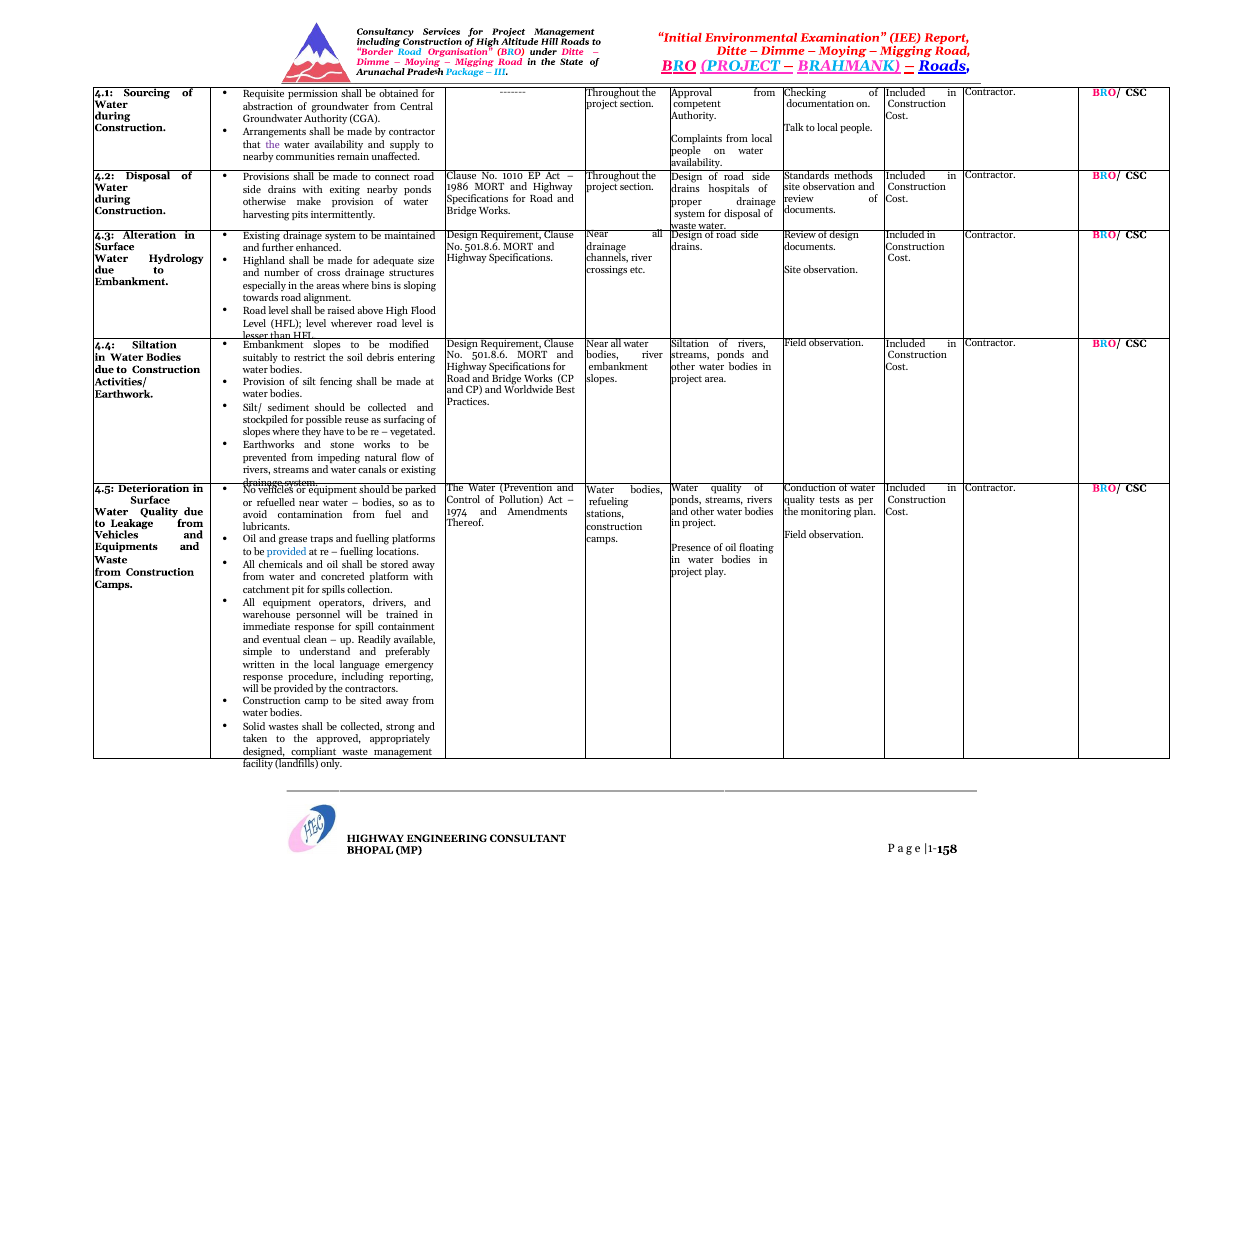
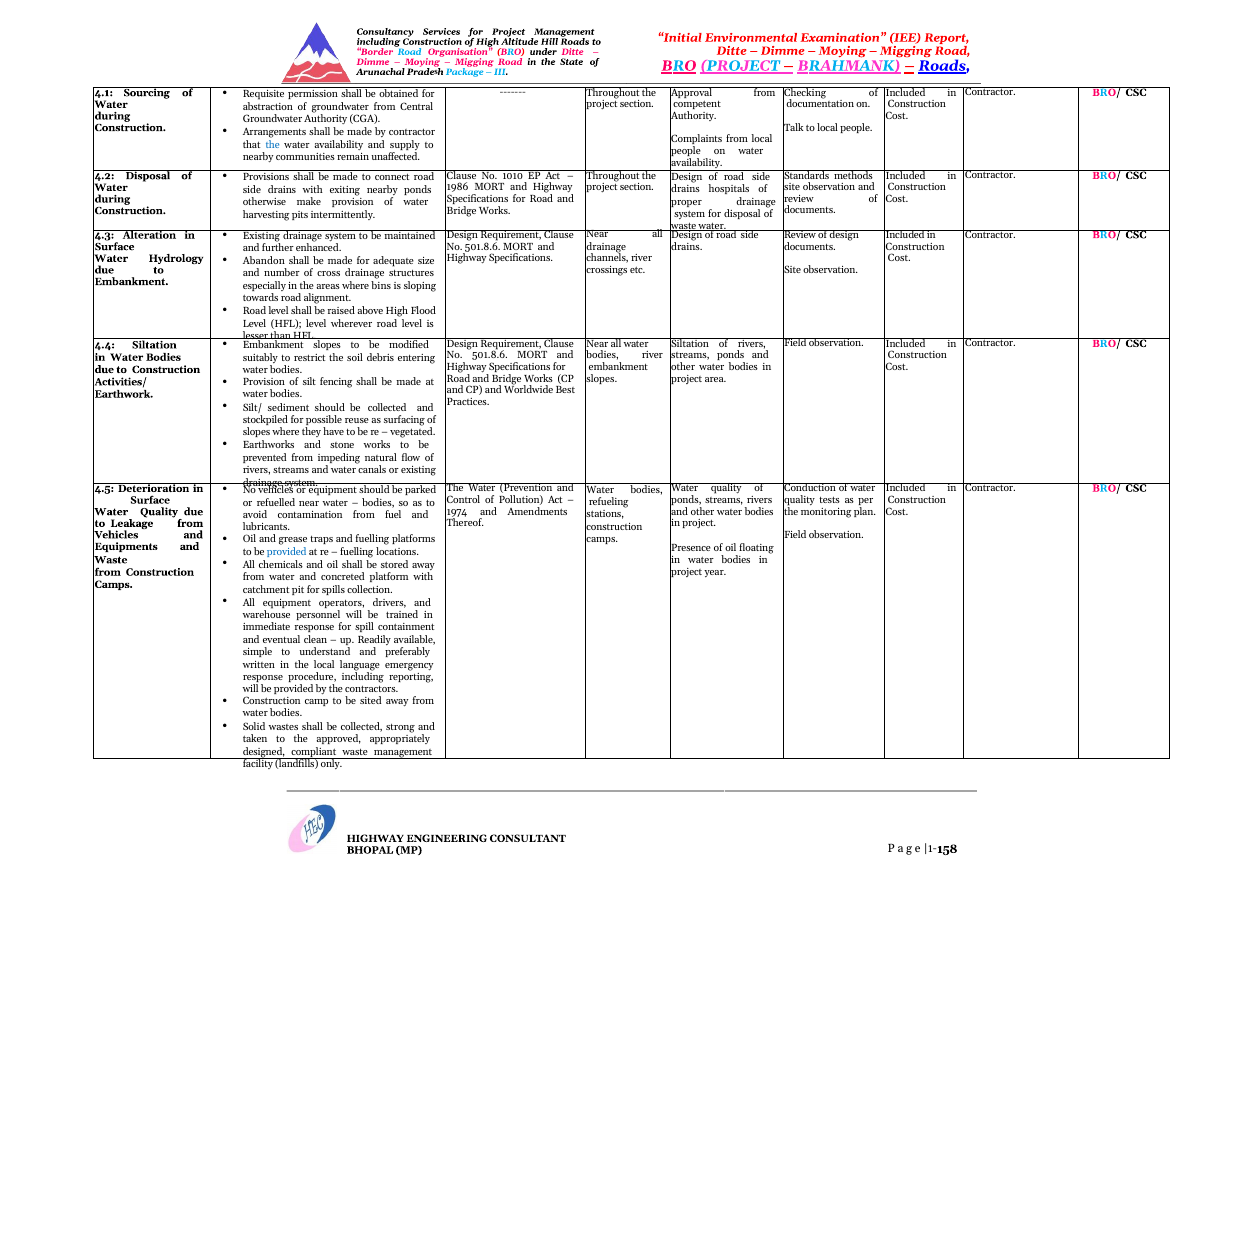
the colour: purple -> blue (273, 145)
Highland: Highland -> Abandon (264, 261)
play: play -> year (716, 573)
